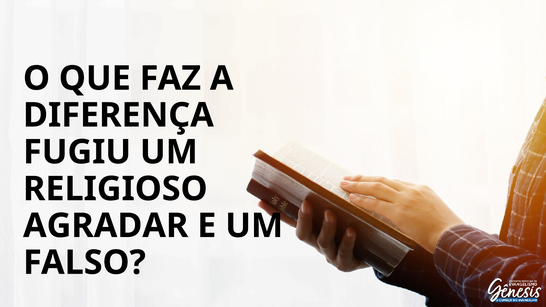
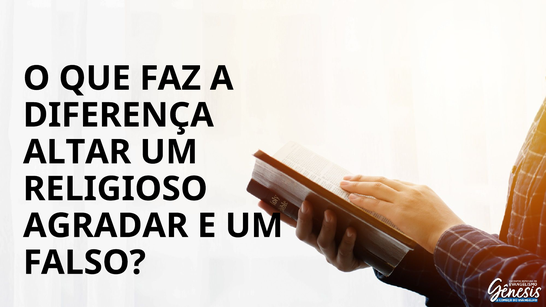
FUGIU: FUGIU -> ALTAR (77, 152)
